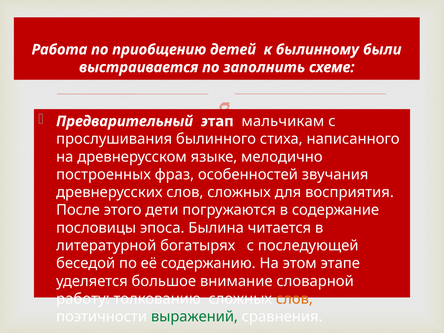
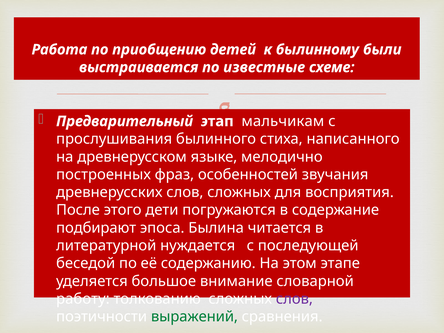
заполнить: заполнить -> известные (264, 67)
пословицы: пословицы -> подбирают (96, 228)
богатырях: богатырях -> нуждается (198, 246)
слов colour: orange -> purple (294, 299)
